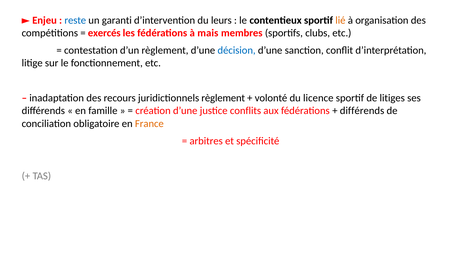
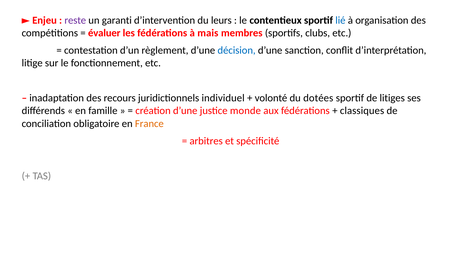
reste colour: blue -> purple (75, 20)
lié colour: orange -> blue (340, 20)
exercés: exercés -> évaluer (104, 33)
juridictionnels règlement: règlement -> individuel (223, 98)
licence: licence -> dotées (318, 98)
conflits: conflits -> monde (245, 111)
différends: différends -> classiques (362, 111)
